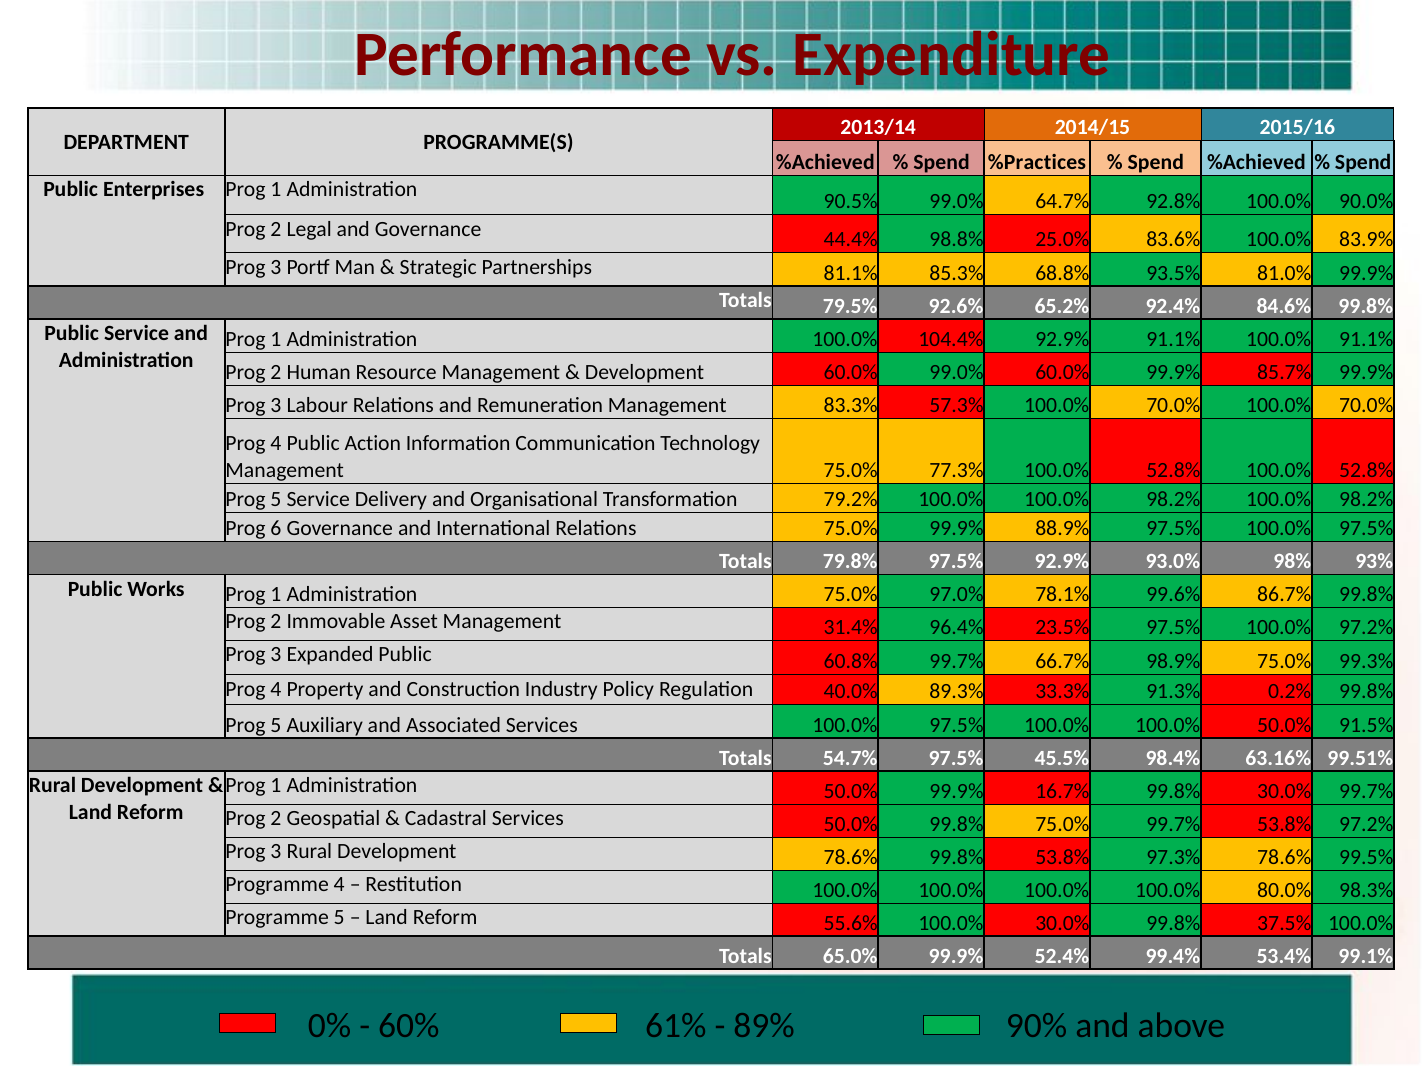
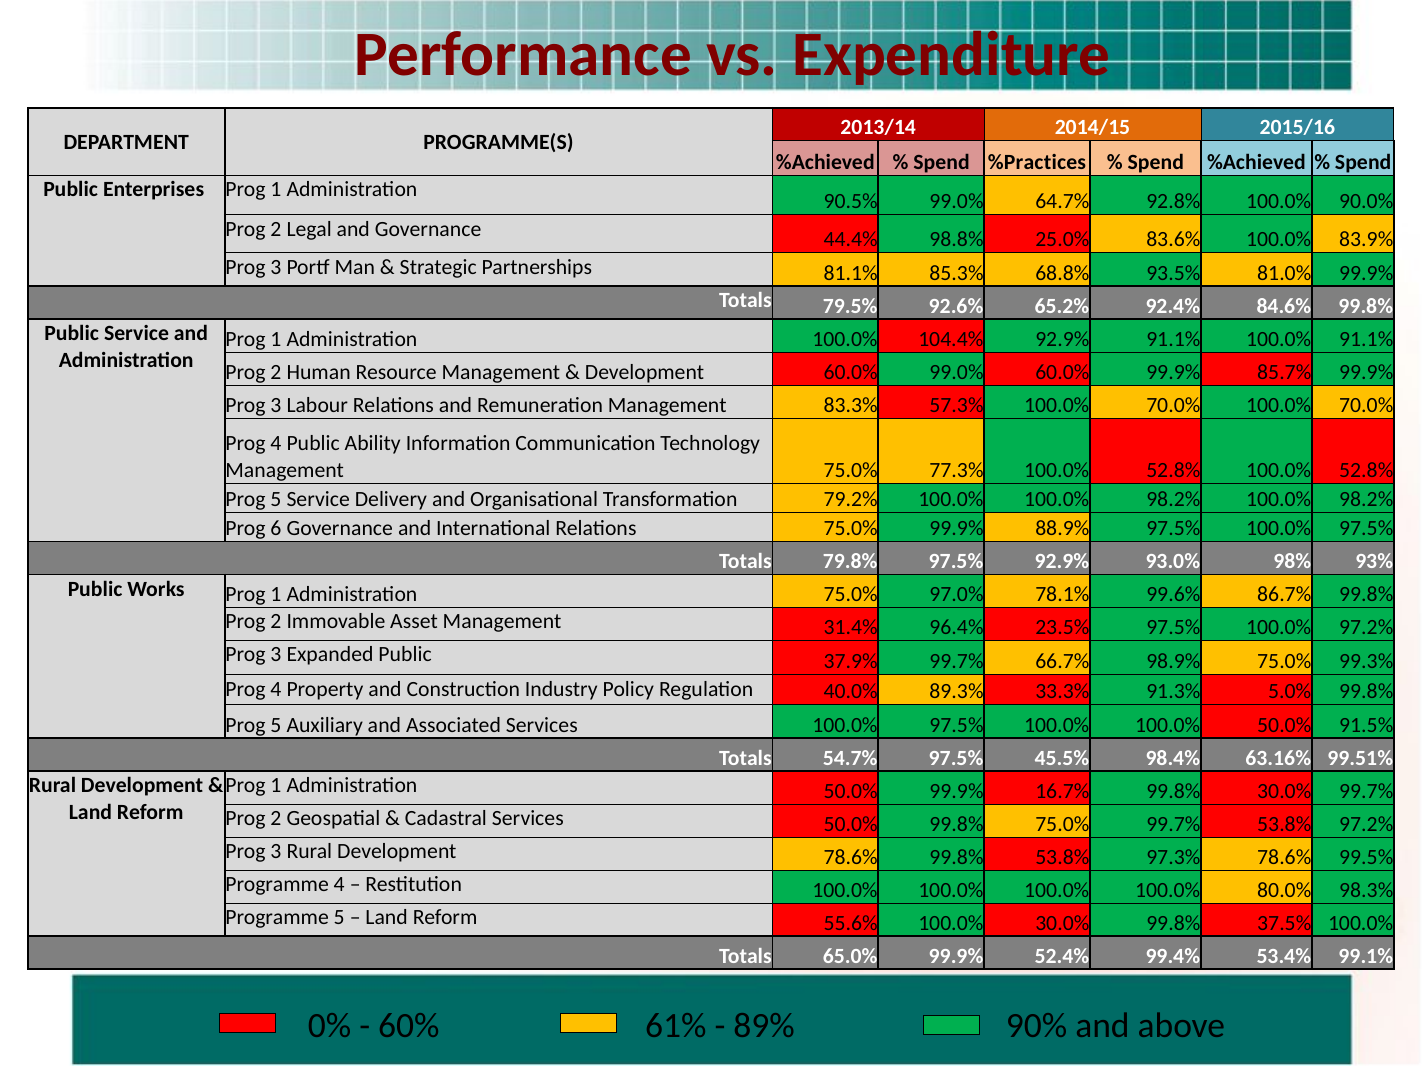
Action: Action -> Ability (373, 443)
60.8%: 60.8% -> 37.9% (851, 662)
0.2%: 0.2% -> 5.0% (1290, 692)
